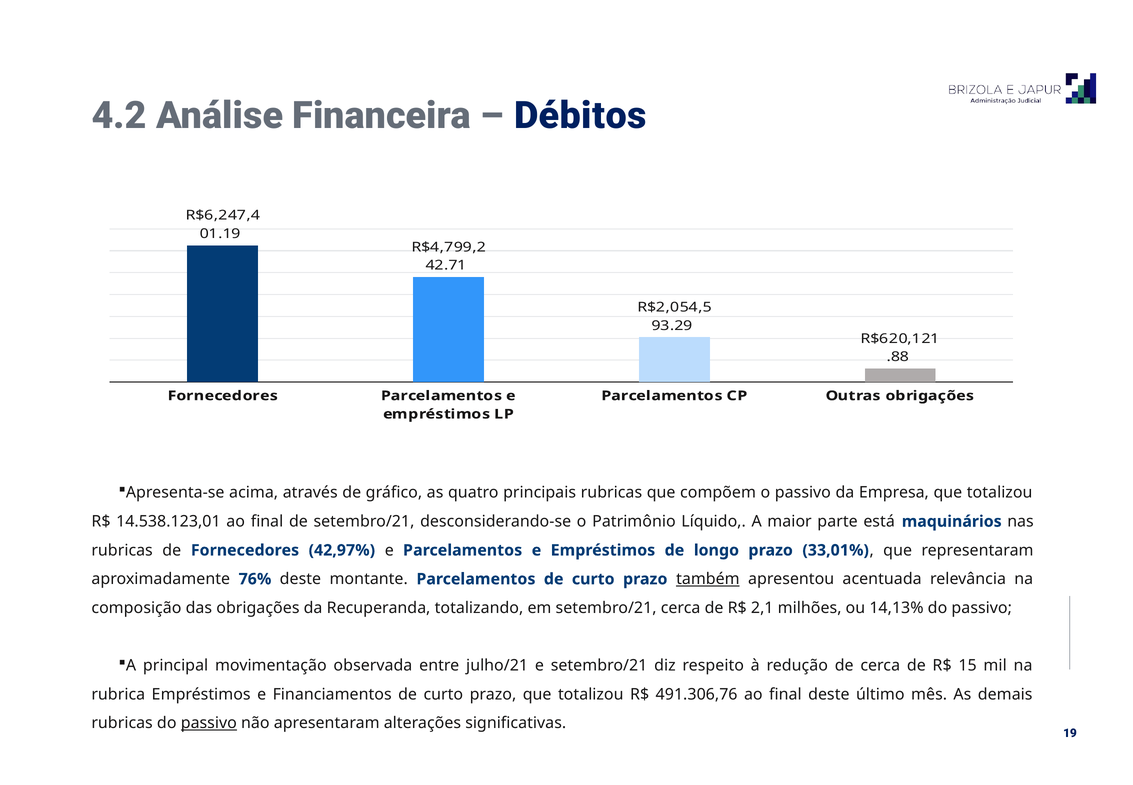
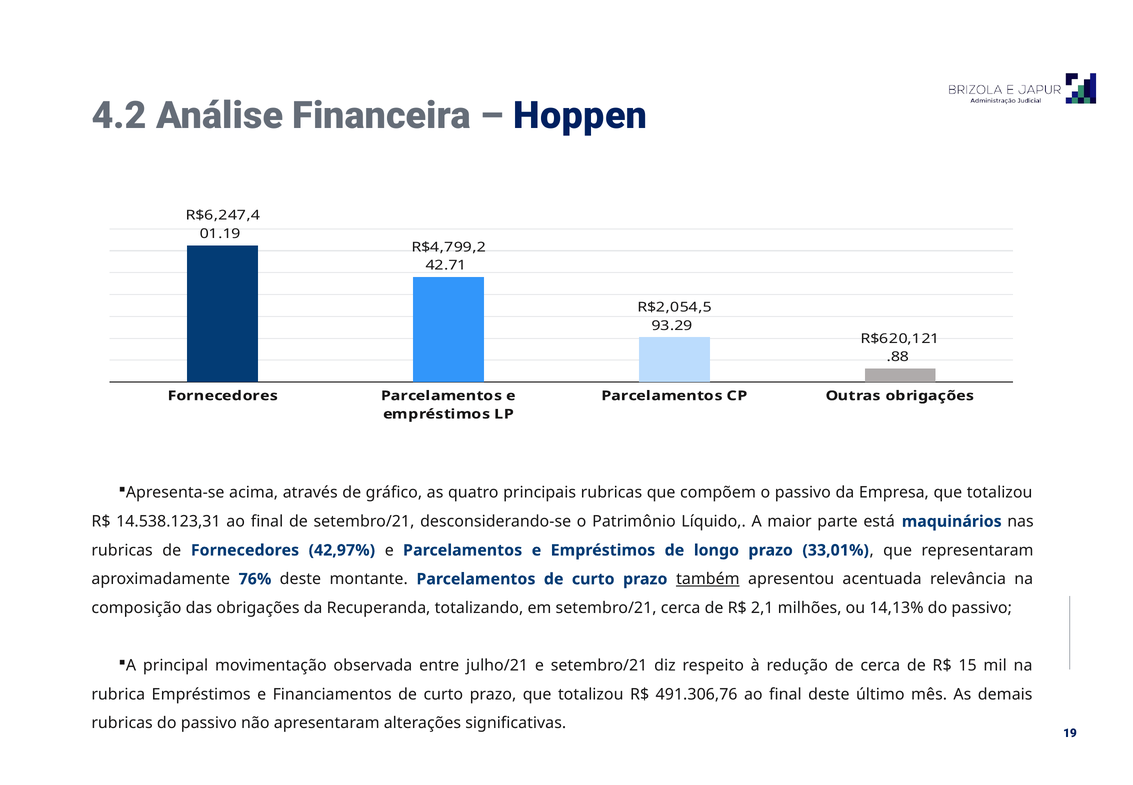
Débitos: Débitos -> Hoppen (580, 116)
14.538.123,01: 14.538.123,01 -> 14.538.123,31 (168, 521)
passivo underline: present -> none (209, 723)
